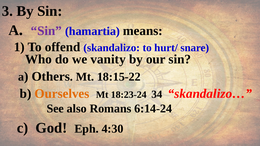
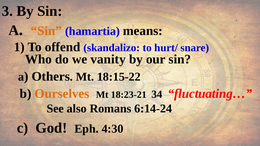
Sin colour: purple -> orange (46, 31)
18:23-24: 18:23-24 -> 18:23-21 (129, 95)
skandalizo…: skandalizo… -> fluctuating… (210, 94)
